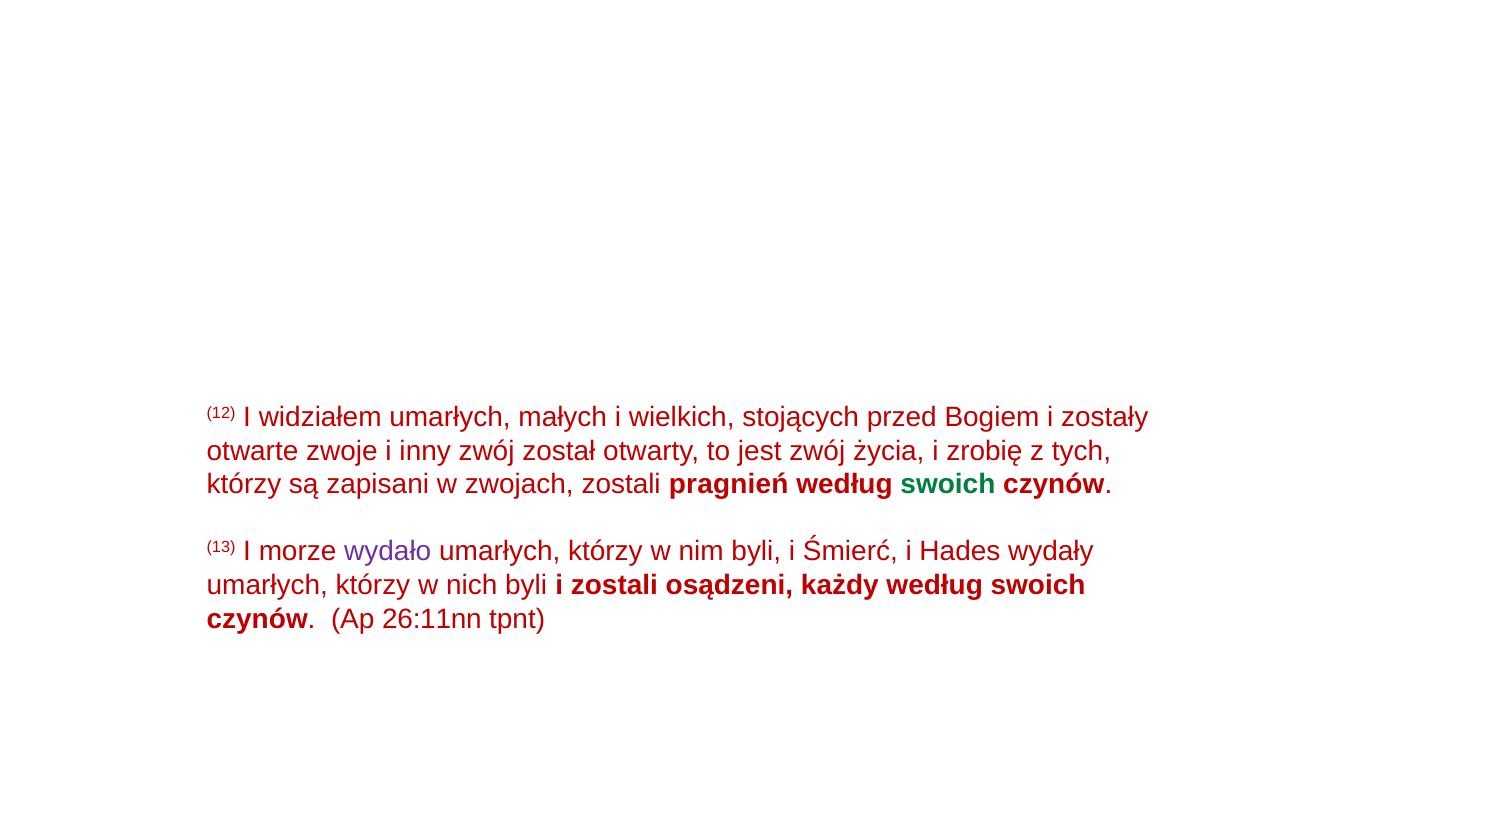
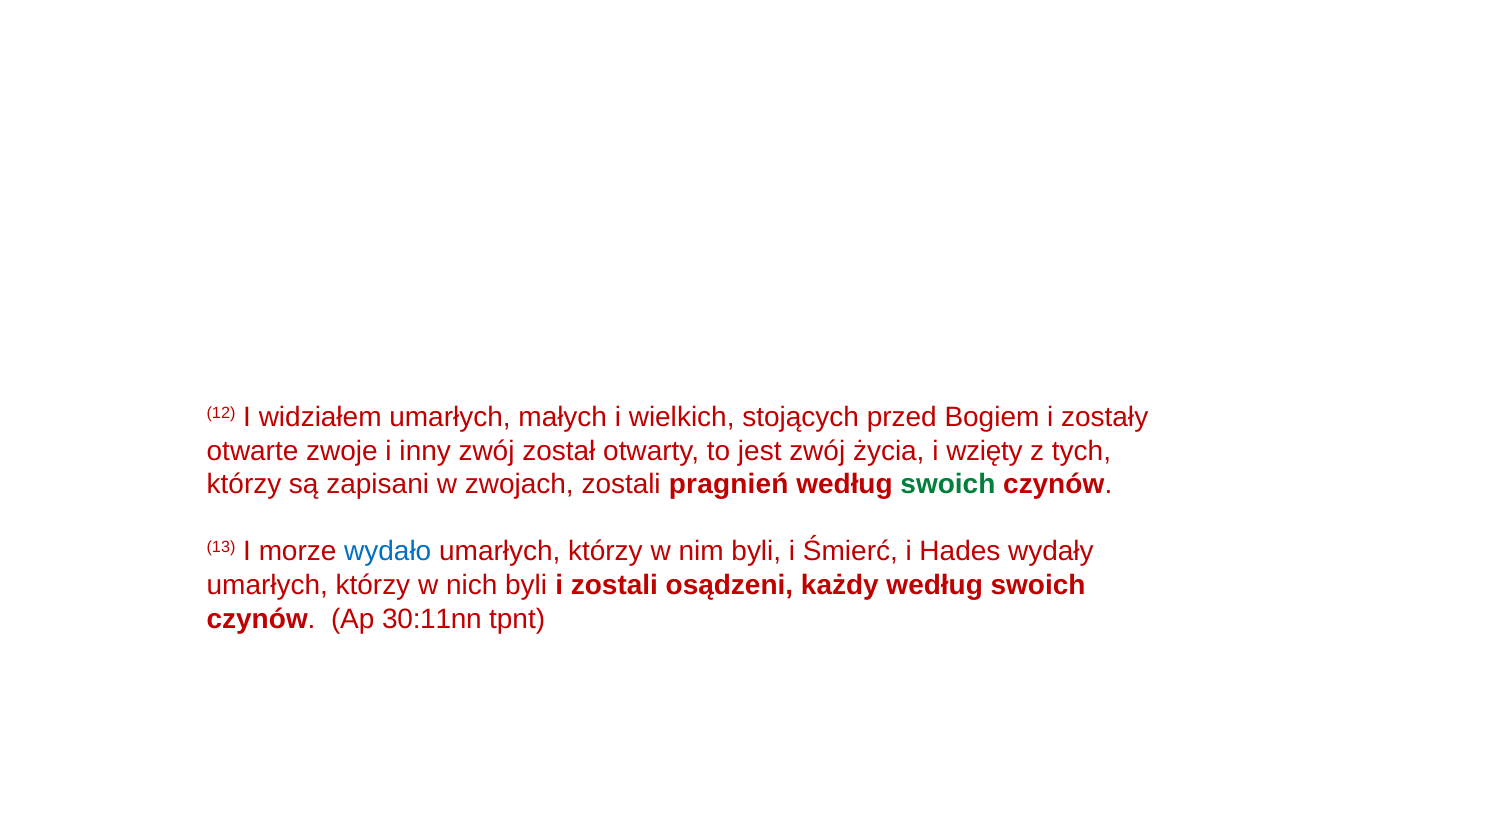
zrobię: zrobię -> wzięty (984, 451)
wydało colour: purple -> blue (388, 552)
26:11nn: 26:11nn -> 30:11nn (432, 619)
